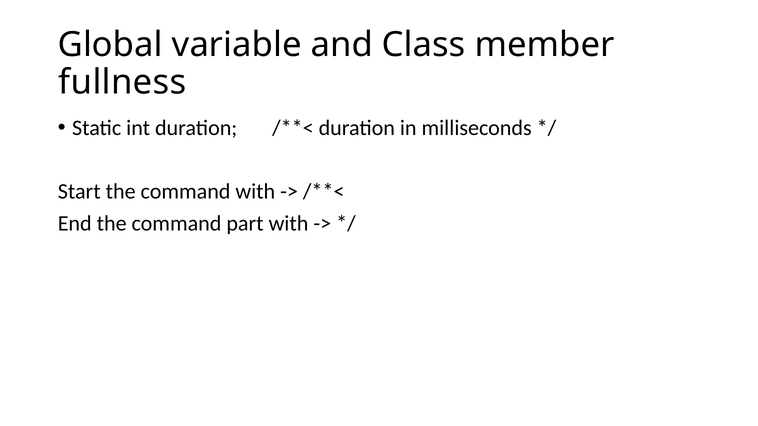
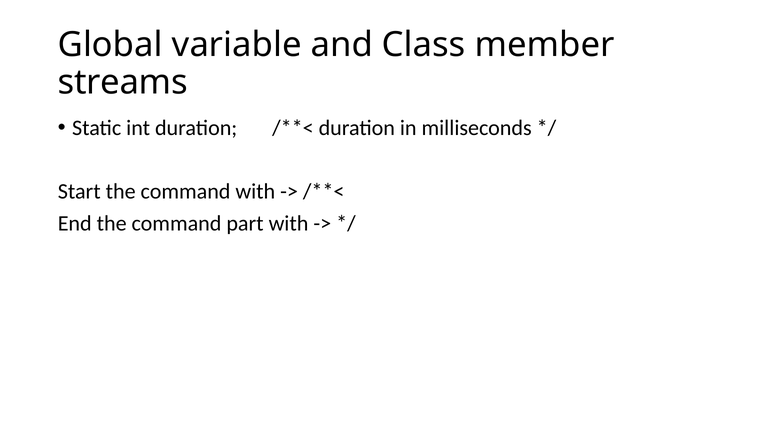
fullness: fullness -> streams (123, 82)
